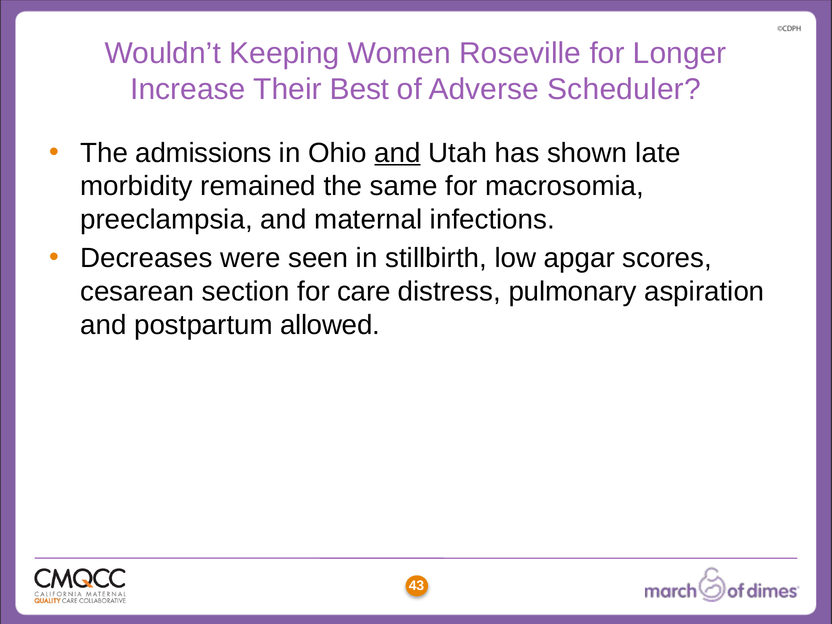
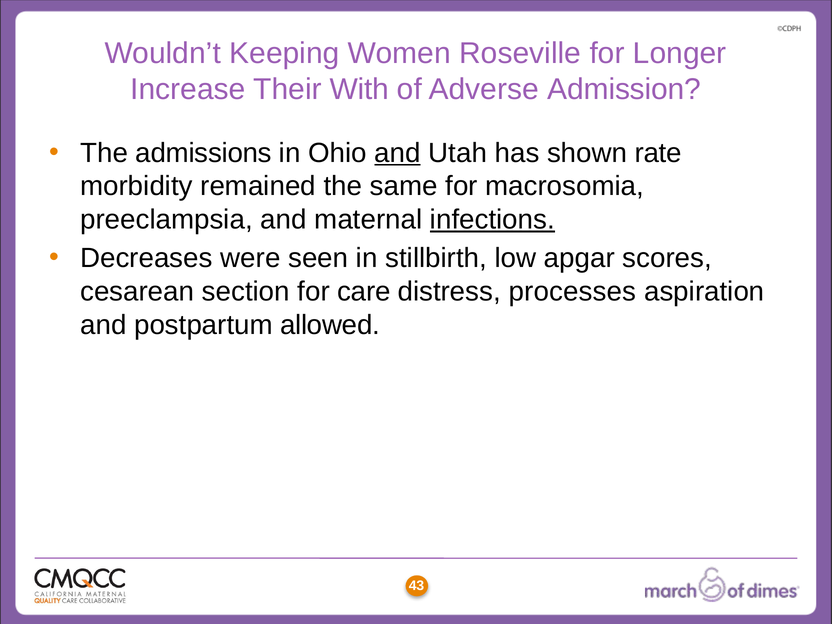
Best: Best -> With (360, 89)
Scheduler: Scheduler -> Admission (624, 89)
late: late -> rate (658, 153)
infections underline: none -> present (492, 220)
pulmonary: pulmonary -> processes (572, 292)
